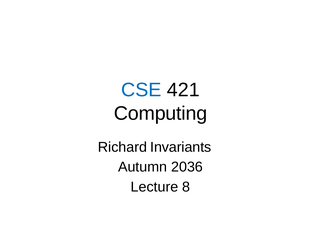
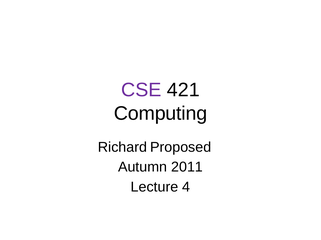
CSE colour: blue -> purple (141, 90)
Invariants: Invariants -> Proposed (181, 148)
2036: 2036 -> 2011 (187, 168)
8: 8 -> 4 (186, 188)
